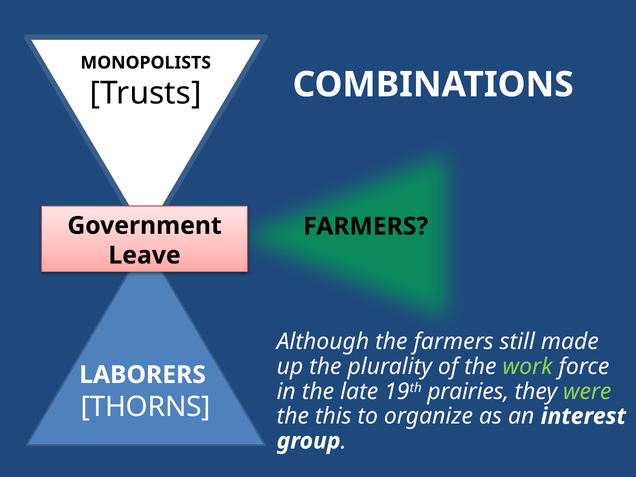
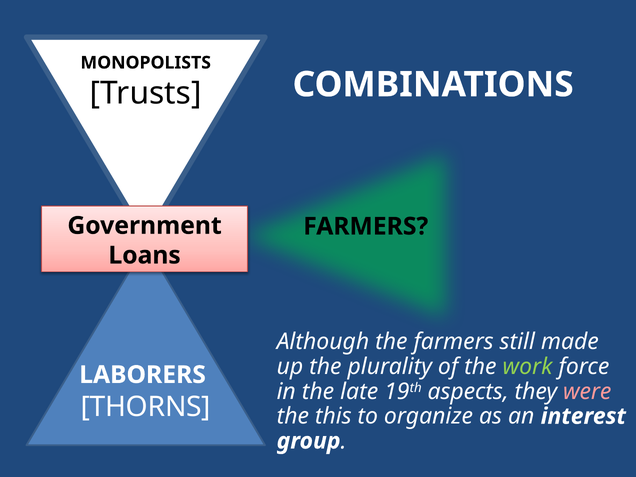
Leave: Leave -> Loans (145, 255)
prairies: prairies -> aspects (468, 391)
were colour: light green -> pink (587, 391)
